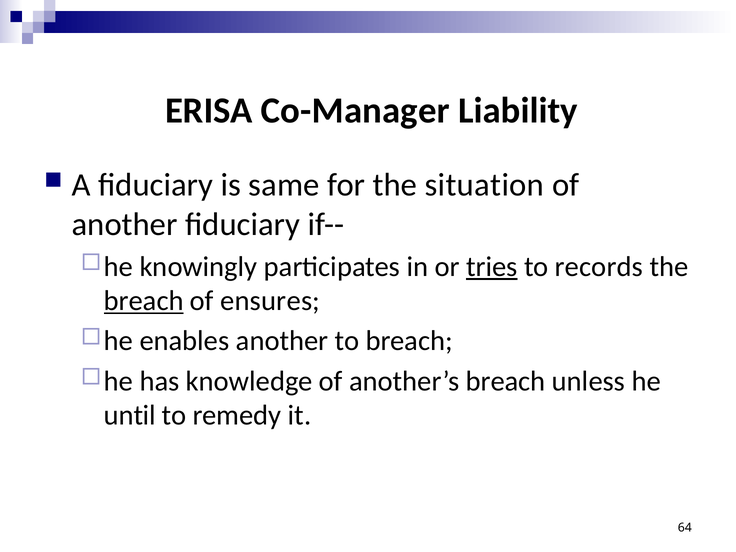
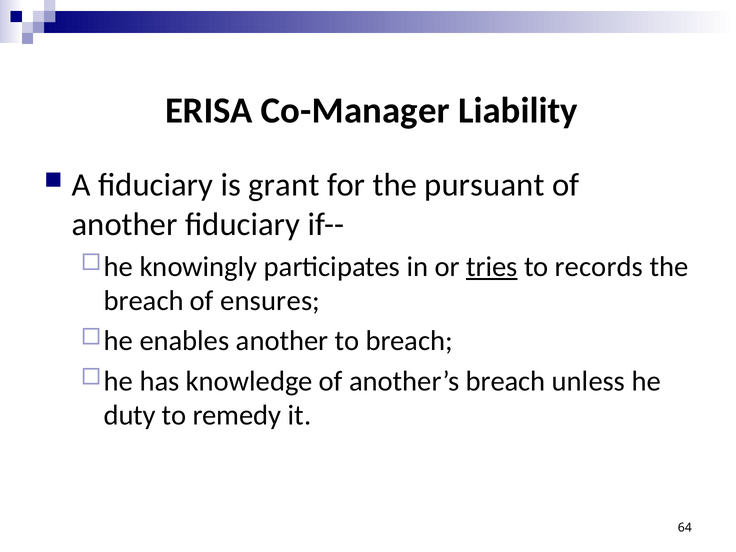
same: same -> grant (284, 185)
situation: situation -> pursuant (485, 185)
breach underline: present -> none (144, 301)
until: until -> duty (130, 416)
